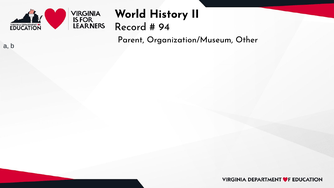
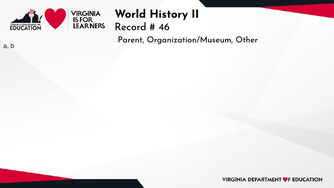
94: 94 -> 46 (164, 27)
